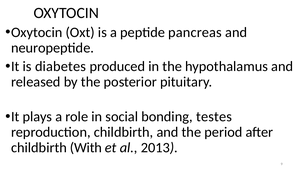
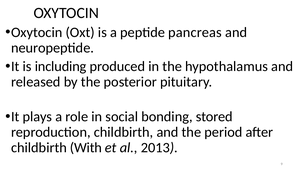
diabetes: diabetes -> including (61, 66)
testes: testes -> stored (214, 117)
